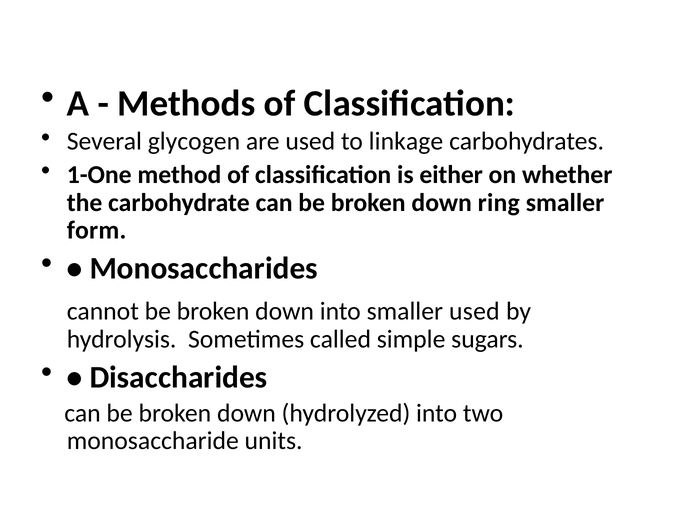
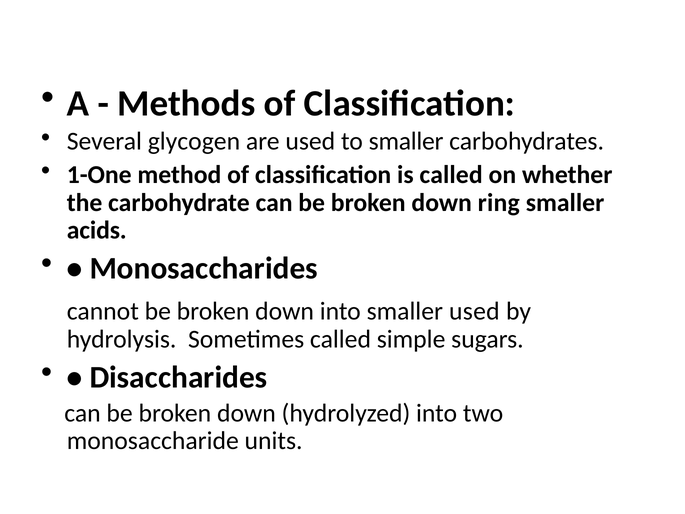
to linkage: linkage -> smaller (406, 141)
is either: either -> called (451, 175)
form: form -> acids (97, 230)
